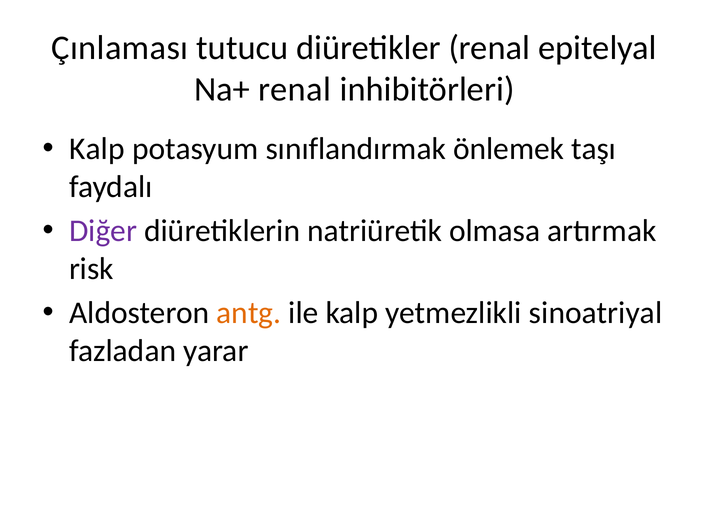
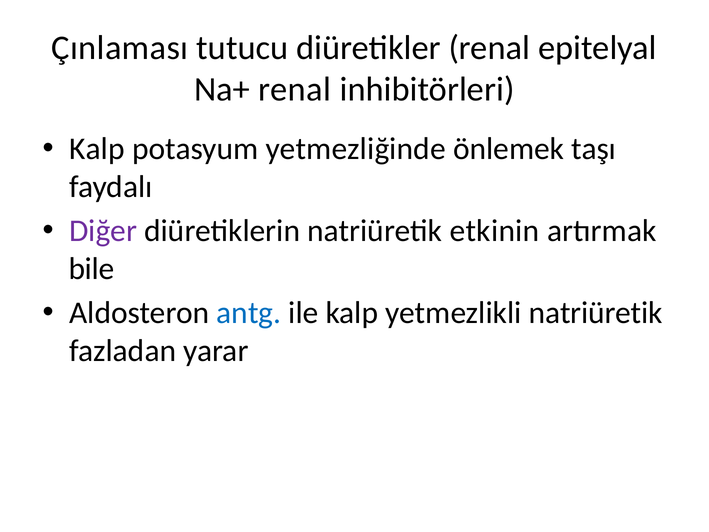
sınıflandırmak: sınıflandırmak -> yetmezliğinde (356, 149)
olmasa: olmasa -> etkinin (495, 231)
risk: risk -> bile (91, 269)
antg colour: orange -> blue (249, 313)
yetmezlikli sinoatriyal: sinoatriyal -> natriüretik (596, 313)
